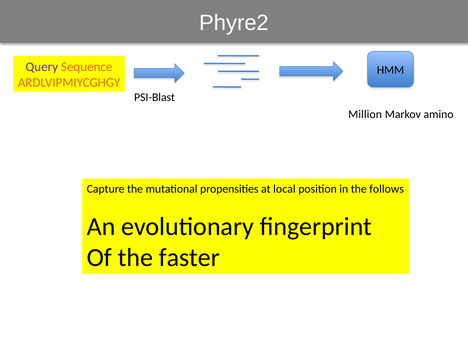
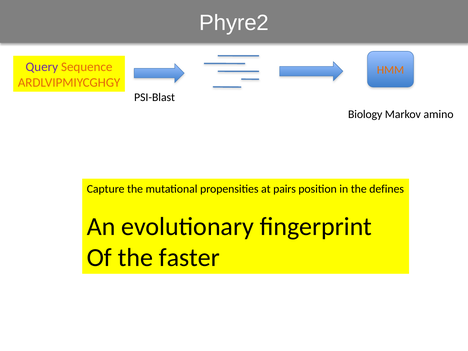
HMM colour: black -> orange (390, 70)
Million: Million -> Biology (365, 114)
local: local -> pairs (285, 189)
follows: follows -> defines (387, 189)
